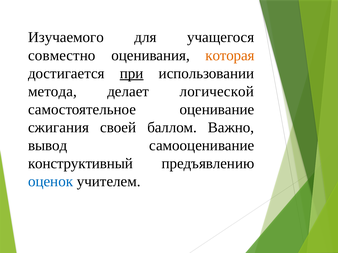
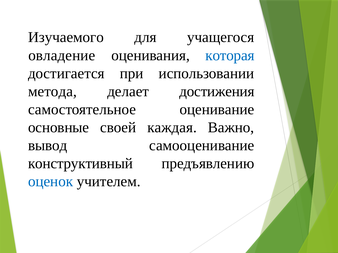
совместно: совместно -> овладение (62, 55)
которая colour: orange -> blue (230, 55)
при underline: present -> none (132, 73)
логической: логической -> достижения (217, 92)
сжигания: сжигания -> основные (59, 128)
баллом: баллом -> каждая (172, 128)
